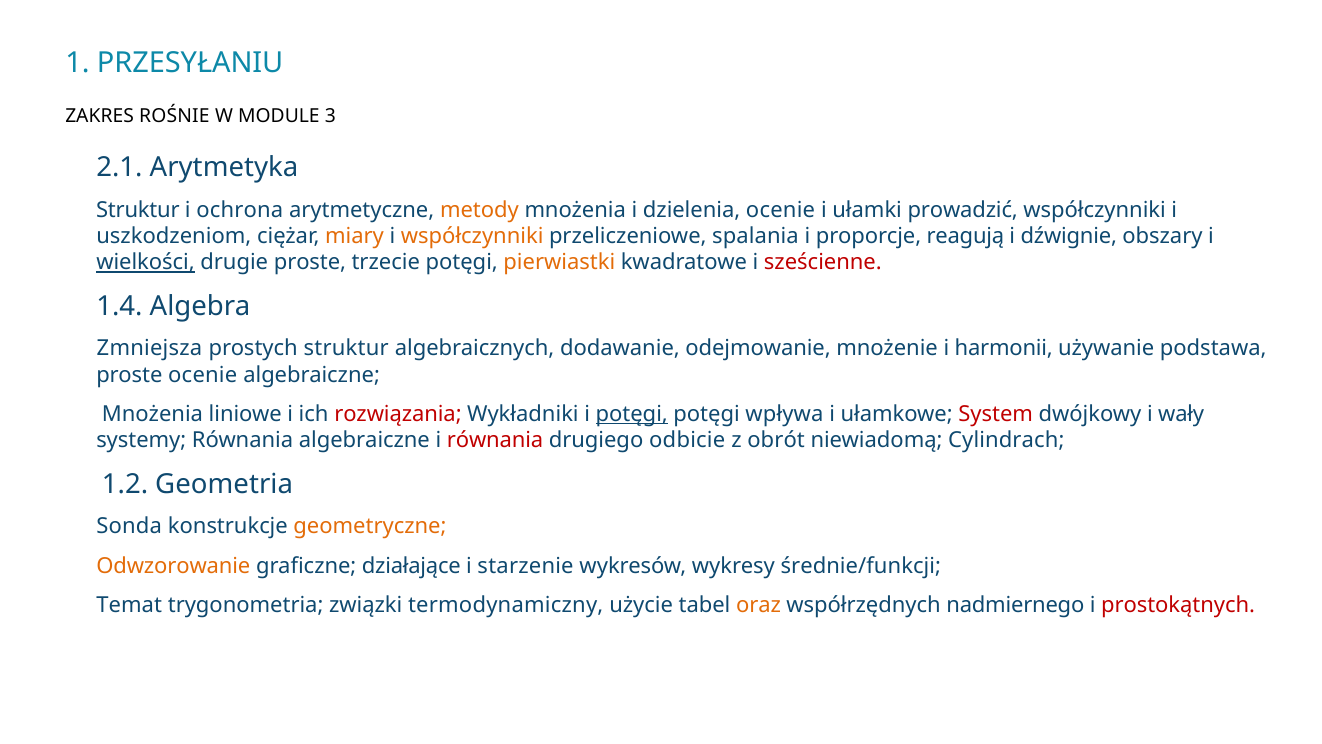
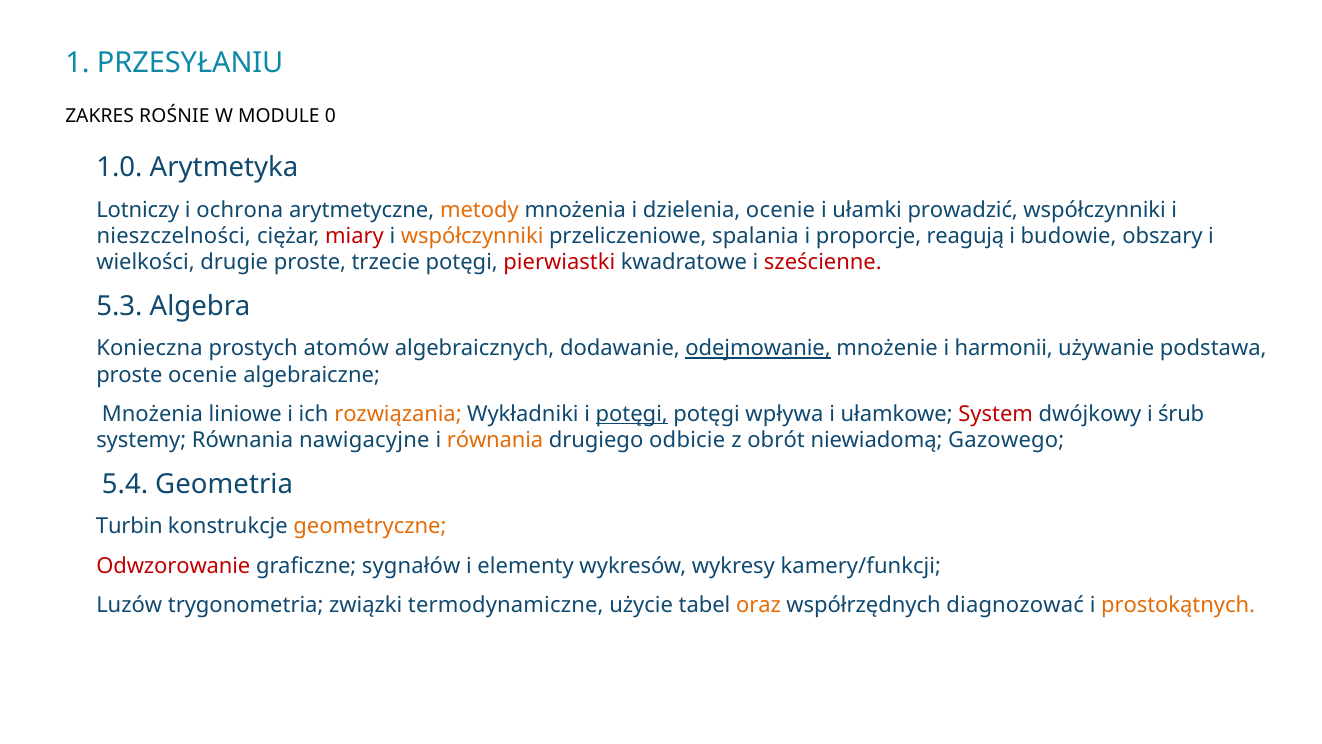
3: 3 -> 0 (330, 116)
2.1: 2.1 -> 1.0 (119, 168)
Struktur: Struktur -> Lotniczy (138, 210)
uszkodzeniom: uszkodzeniom -> nieszczelności (174, 236)
miary colour: orange -> red (355, 236)
dźwignie: dźwignie -> budowie (1069, 236)
wielkości underline: present -> none (146, 263)
pierwiastki colour: orange -> red (559, 263)
1.4: 1.4 -> 5.3 (119, 306)
Zmniejsza: Zmniejsza -> Konieczna (150, 349)
prostych struktur: struktur -> atomów (346, 349)
odejmowanie underline: none -> present (758, 349)
rozwiązania colour: red -> orange (398, 414)
wały: wały -> śrub (1181, 414)
Równania algebraiczne: algebraiczne -> nawigacyjne (364, 440)
równania colour: red -> orange (495, 440)
Cylindrach: Cylindrach -> Gazowego (1006, 440)
1.2: 1.2 -> 5.4 (125, 484)
Sonda: Sonda -> Turbin (129, 526)
Odwzorowanie colour: orange -> red (173, 566)
działające: działające -> sygnałów (411, 566)
starzenie: starzenie -> elementy (526, 566)
średnie/funkcji: średnie/funkcji -> kamery/funkcji (861, 566)
Temat: Temat -> Luzów (129, 605)
termodynamiczny: termodynamiczny -> termodynamiczne (506, 605)
nadmiernego: nadmiernego -> diagnozować (1015, 605)
prostokątnych colour: red -> orange (1178, 605)
